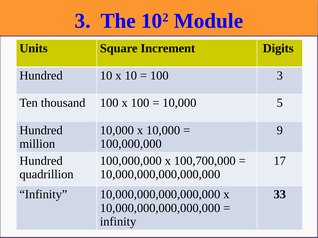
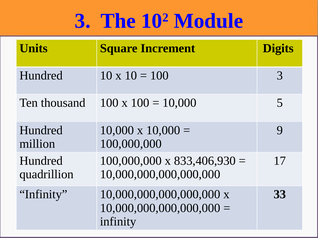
100,700,000: 100,700,000 -> 833,406,930 (205, 161)
